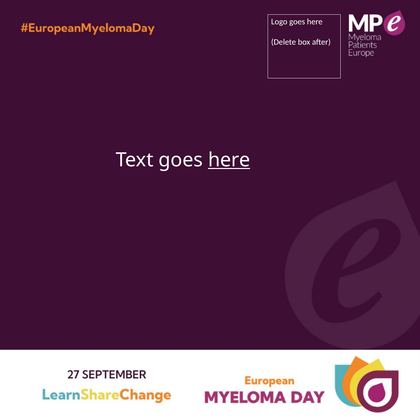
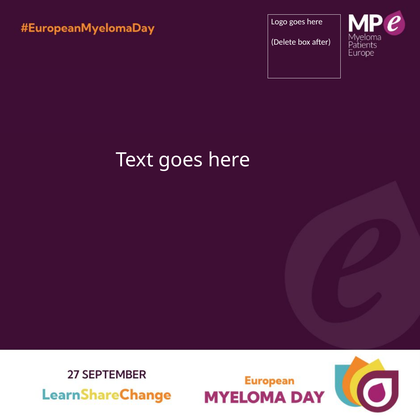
here underline: present -> none (229, 160)
